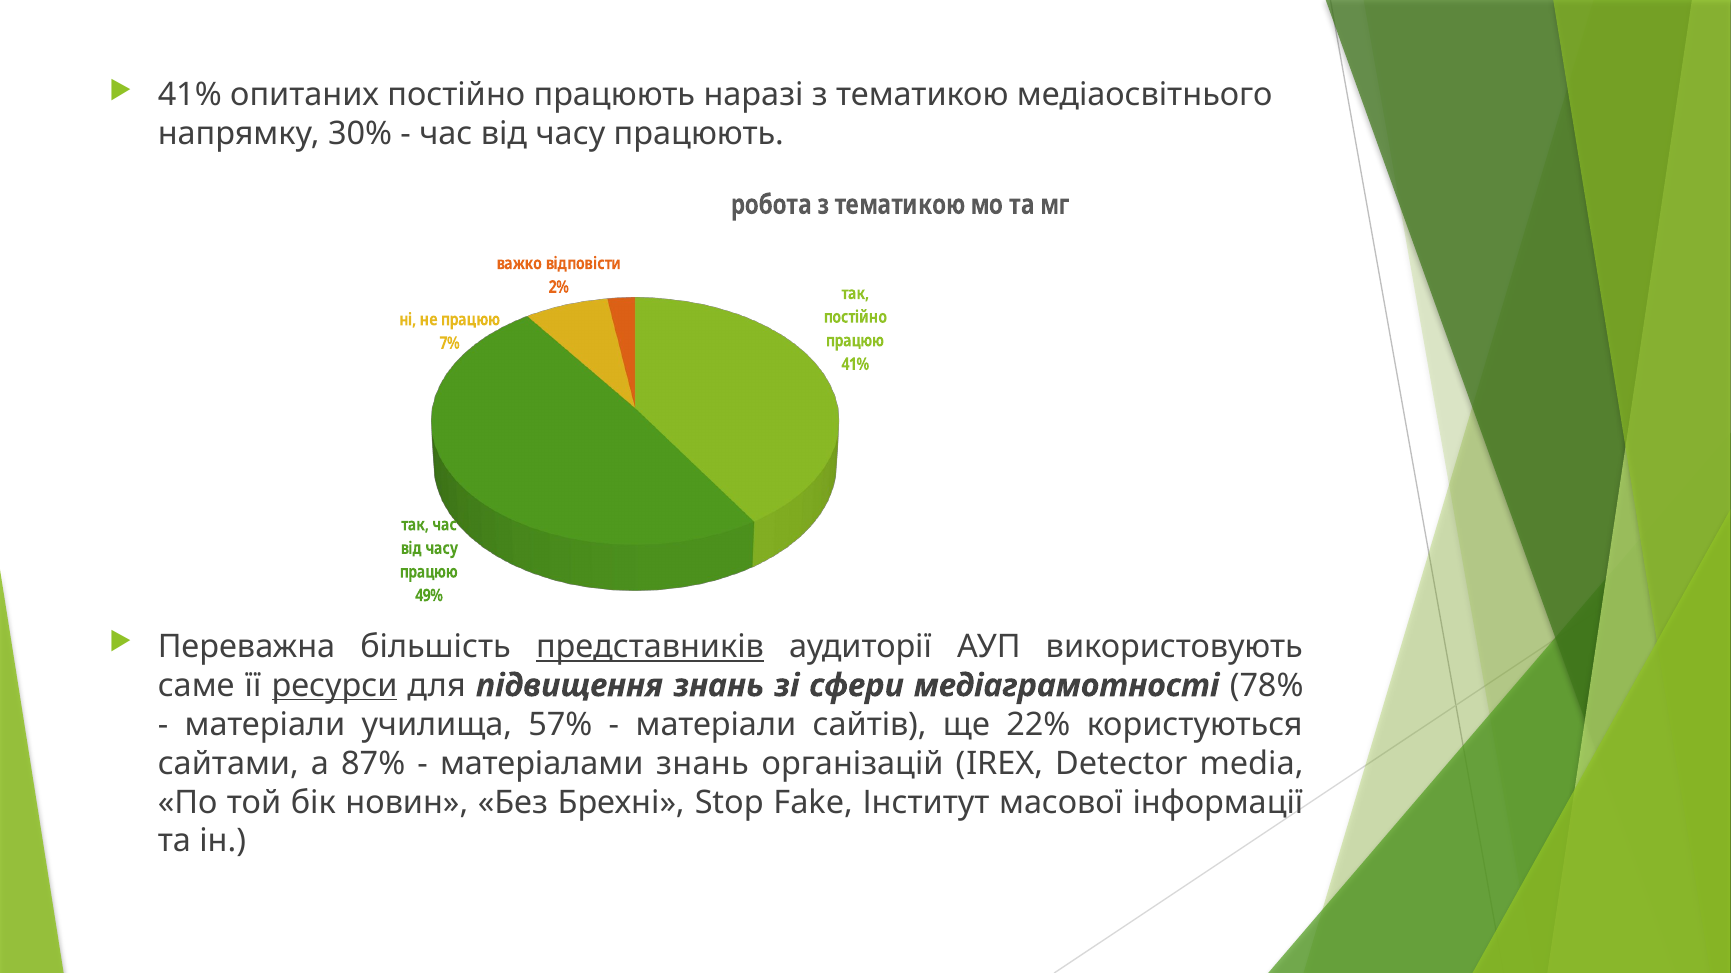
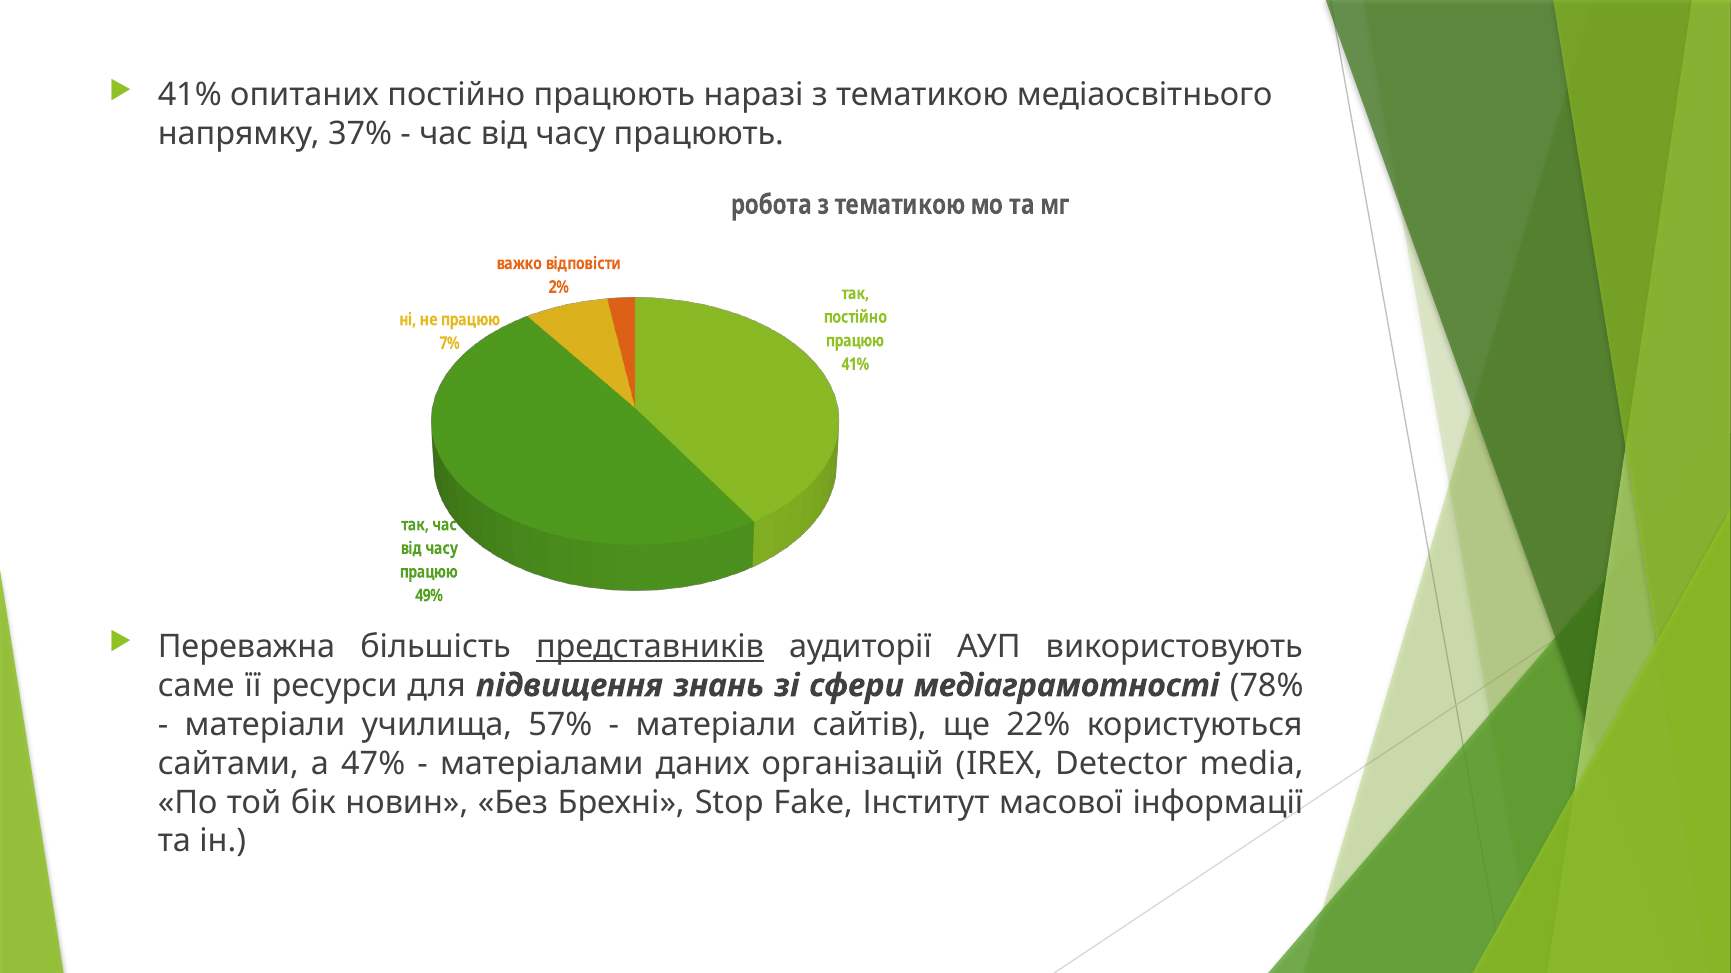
30%: 30% -> 37% (360, 134)
ресурси underline: present -> none (335, 686)
87%: 87% -> 47% (373, 764)
матеріалами знань: знань -> даних (703, 764)
